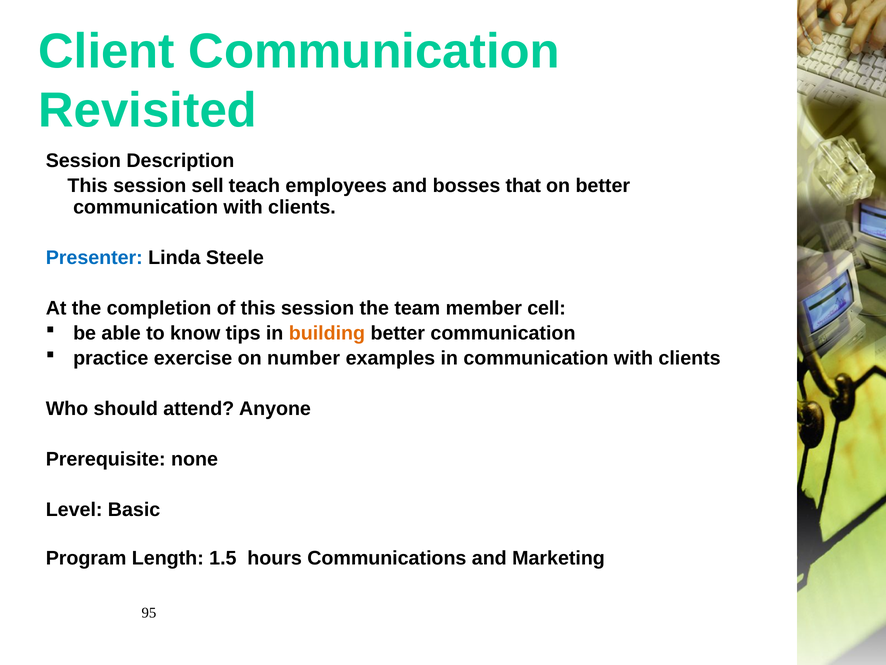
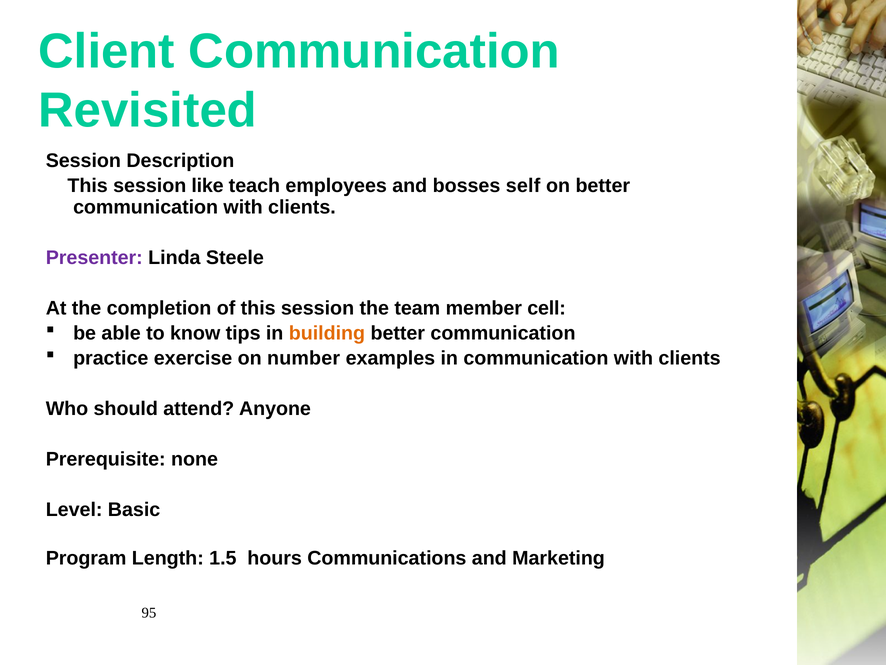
sell: sell -> like (208, 186)
that: that -> self (523, 186)
Presenter colour: blue -> purple (94, 257)
